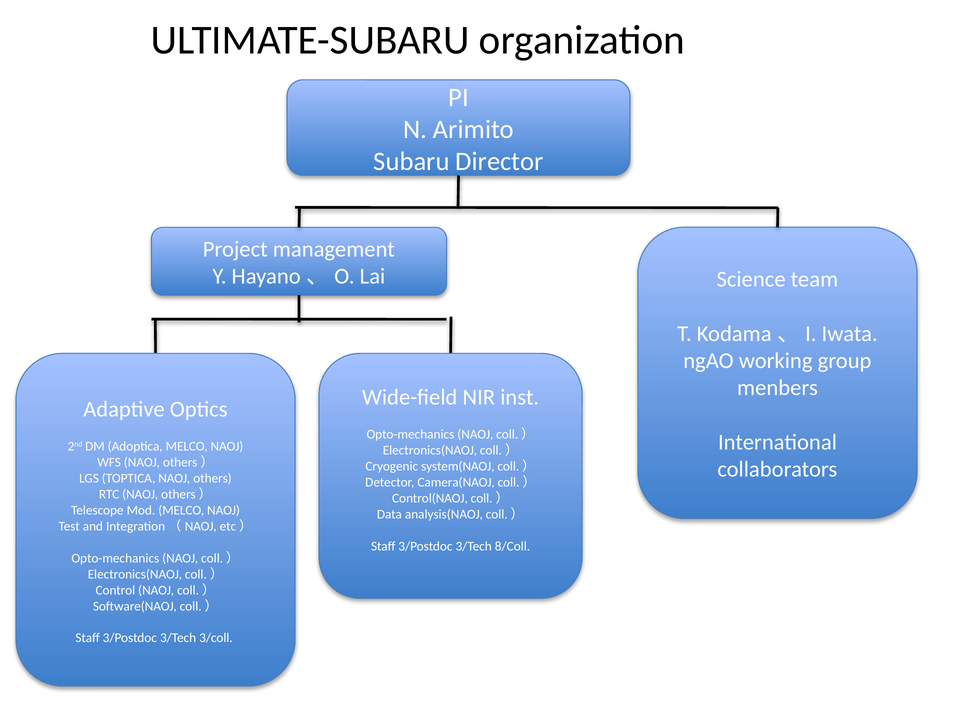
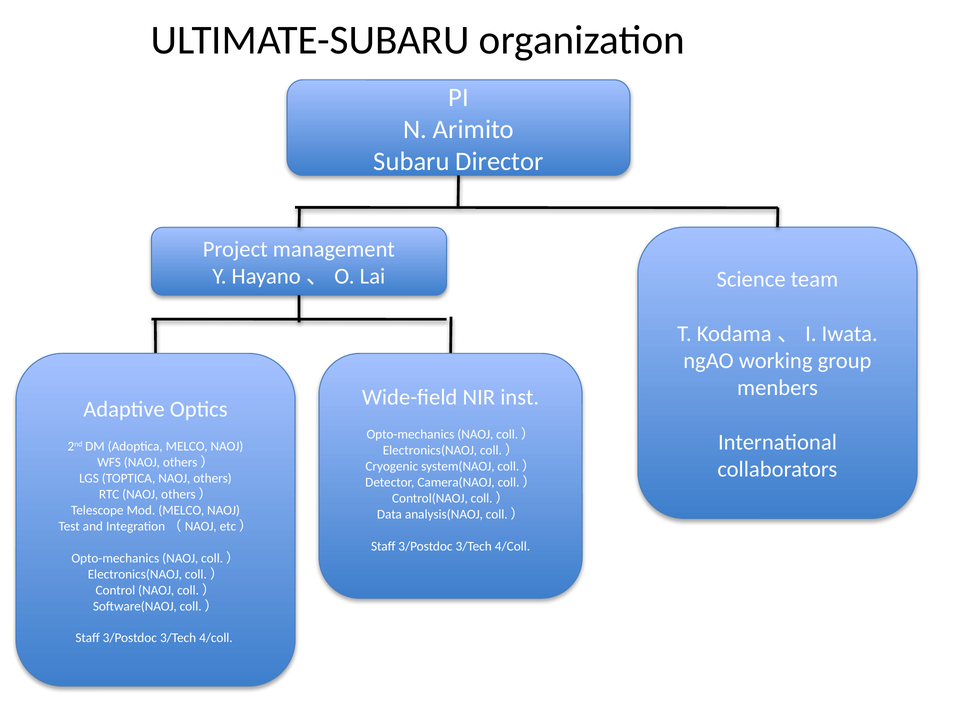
8/Coll: 8/Coll -> 4/Coll (513, 546)
3/coll: 3/coll -> 4/coll (216, 638)
